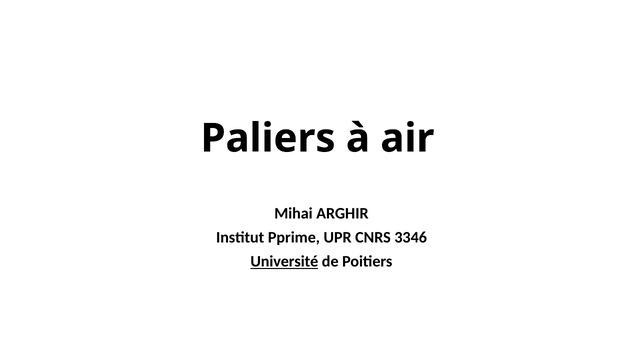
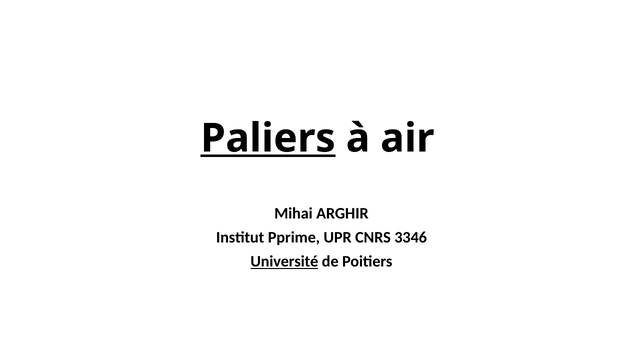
Paliers underline: none -> present (268, 138)
